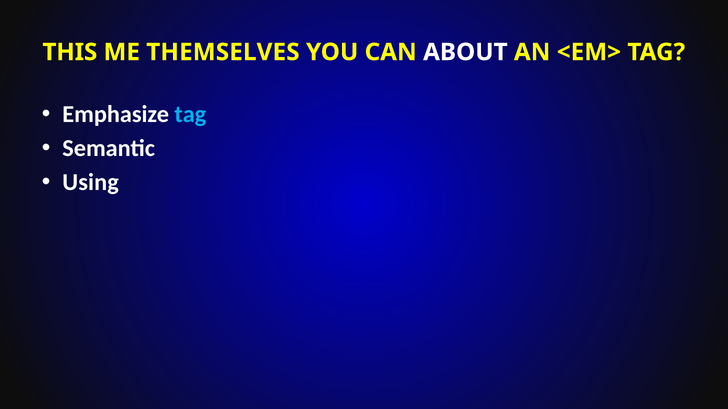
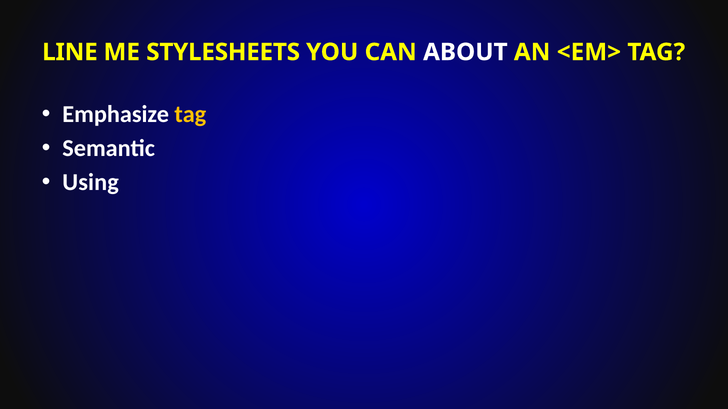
THIS: THIS -> LINE (70, 52)
THEMSELVES: THEMSELVES -> STYLESHEETS (223, 52)
tag colour: light blue -> yellow (190, 115)
